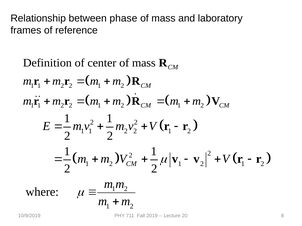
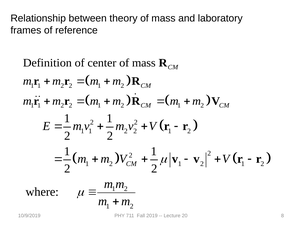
phase: phase -> theory (123, 18)
